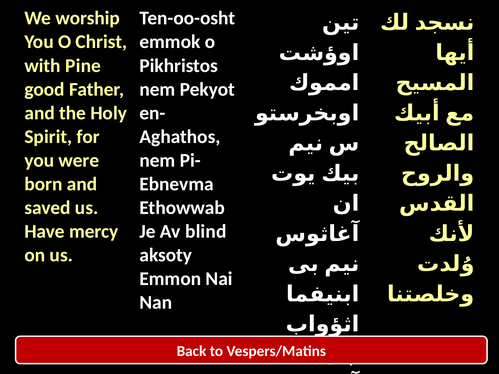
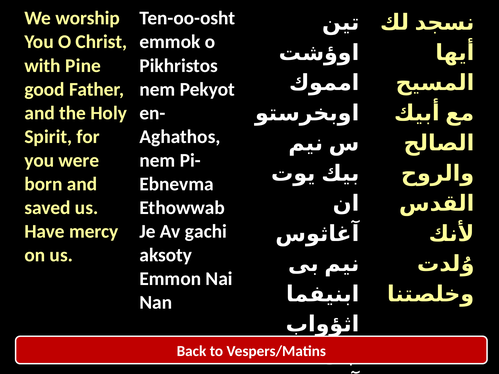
blind: blind -> gachi (206, 232)
